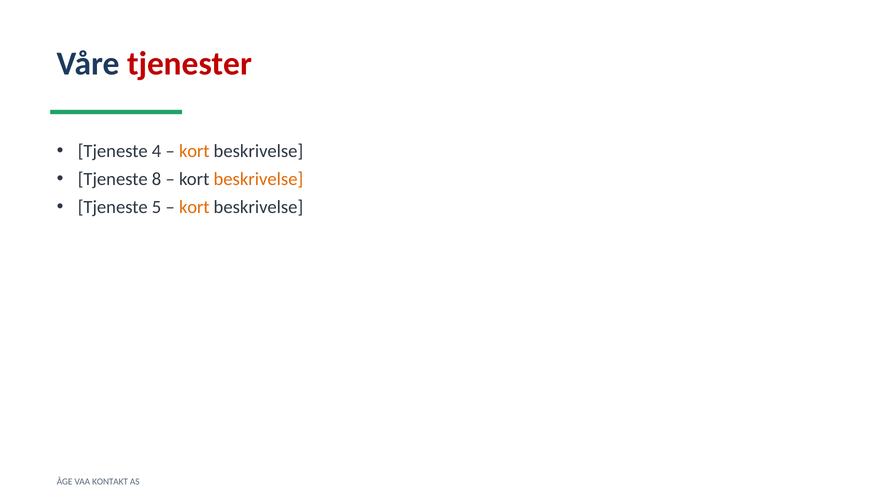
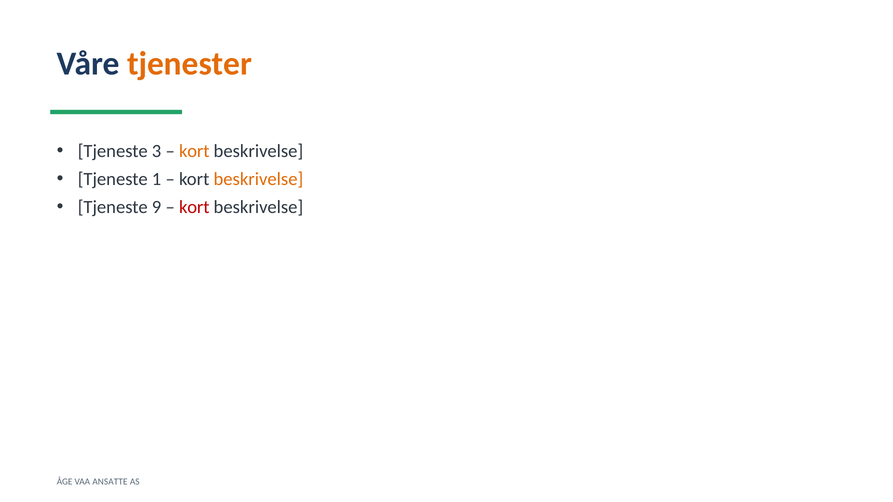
tjenester colour: red -> orange (190, 64)
4: 4 -> 3 (157, 151)
8: 8 -> 1 (157, 179)
5: 5 -> 9 (157, 207)
kort colour: orange -> red (194, 207)
KONTAKT: KONTAKT -> ANSATTE (110, 482)
